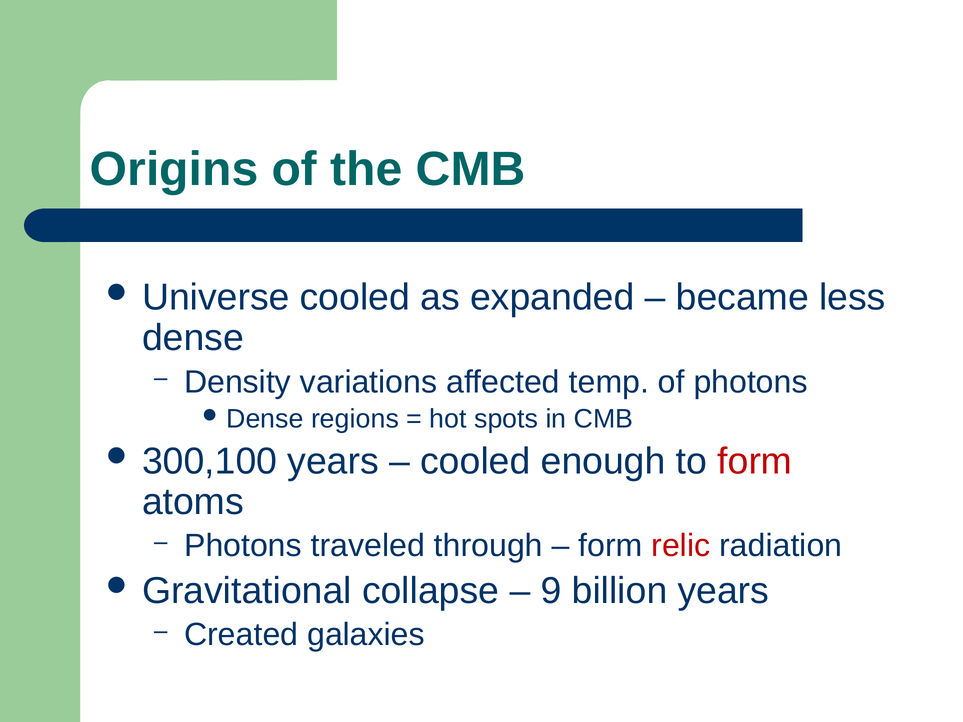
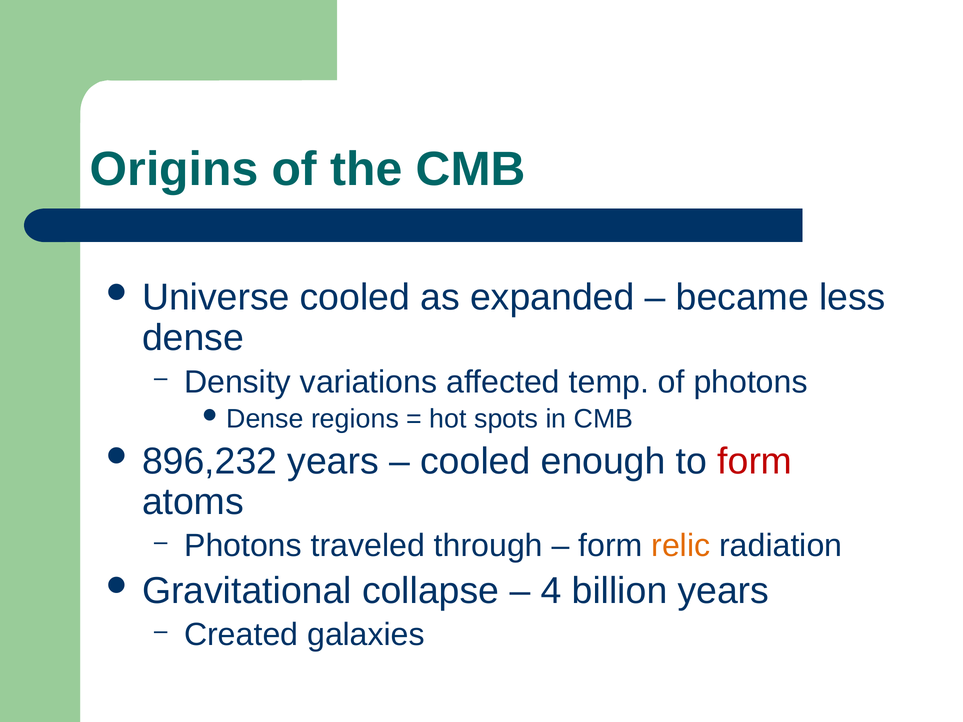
300,100: 300,100 -> 896,232 (210, 461)
relic colour: red -> orange (681, 546)
9: 9 -> 4 (551, 591)
